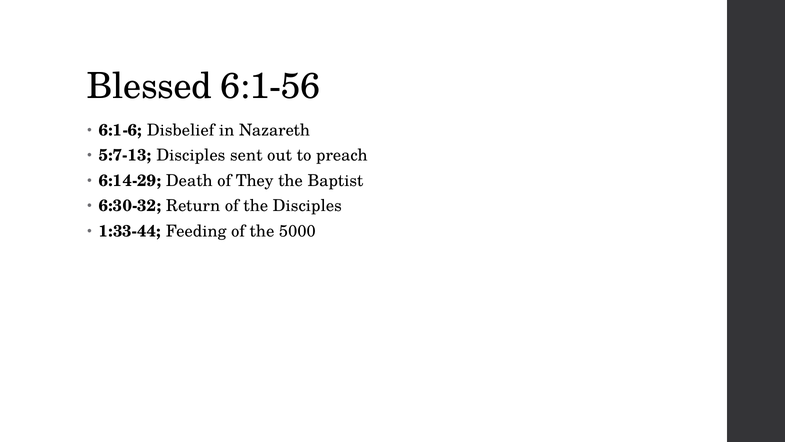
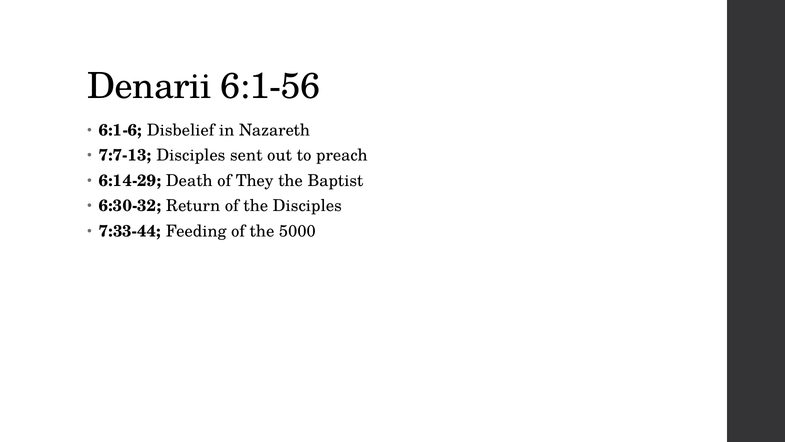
Blessed: Blessed -> Denarii (149, 86)
5:7-13: 5:7-13 -> 7:7-13 (125, 155)
1:33-44: 1:33-44 -> 7:33-44 (130, 231)
